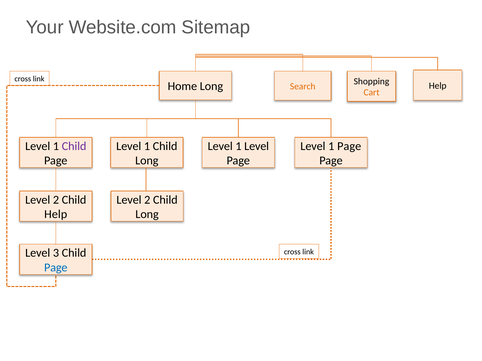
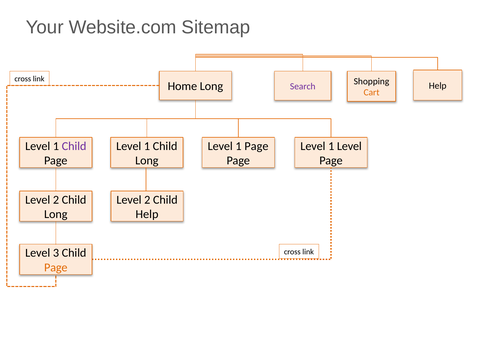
Search colour: orange -> purple (303, 86)
1 Level: Level -> Page (256, 146)
1 Page: Page -> Level (349, 146)
Help: Help -> Long (56, 214)
Long: Long -> Help (147, 214)
Page colour: blue -> orange (56, 268)
